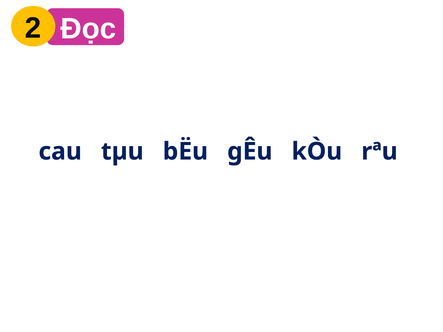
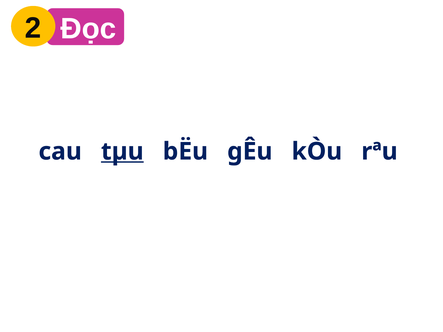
tµu underline: none -> present (122, 152)
